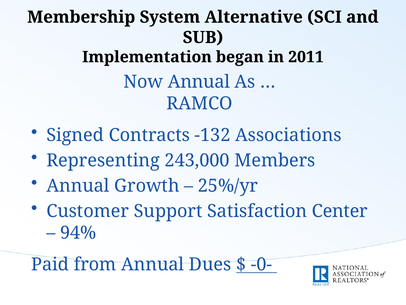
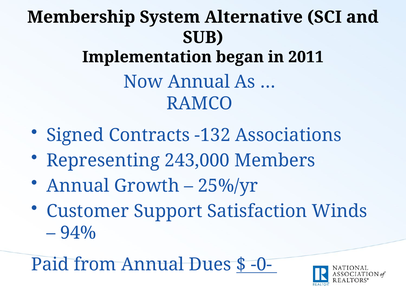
Center: Center -> Winds (340, 211)
